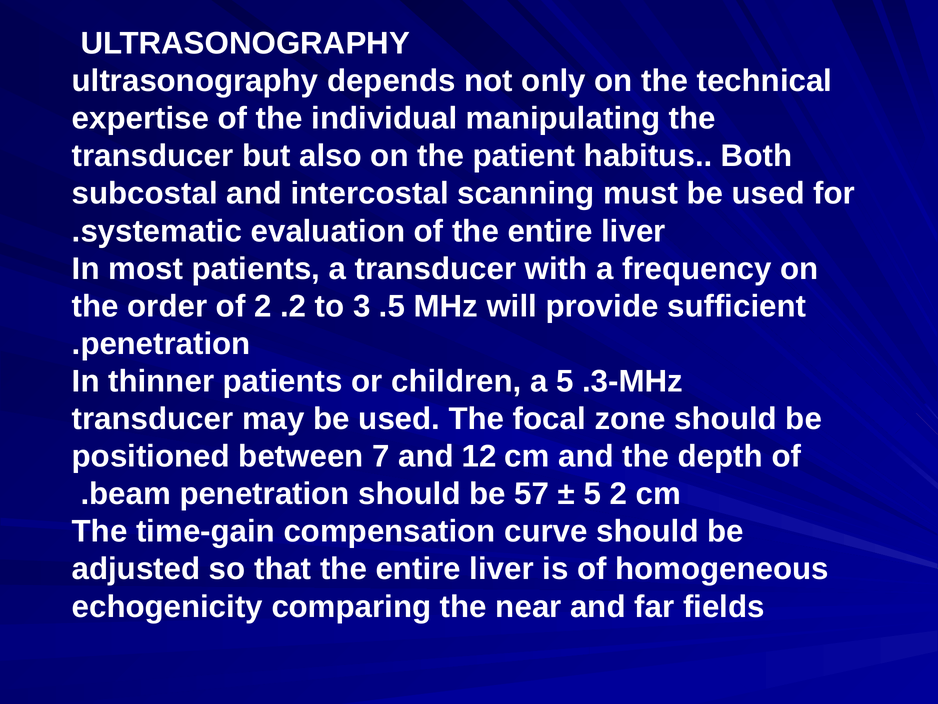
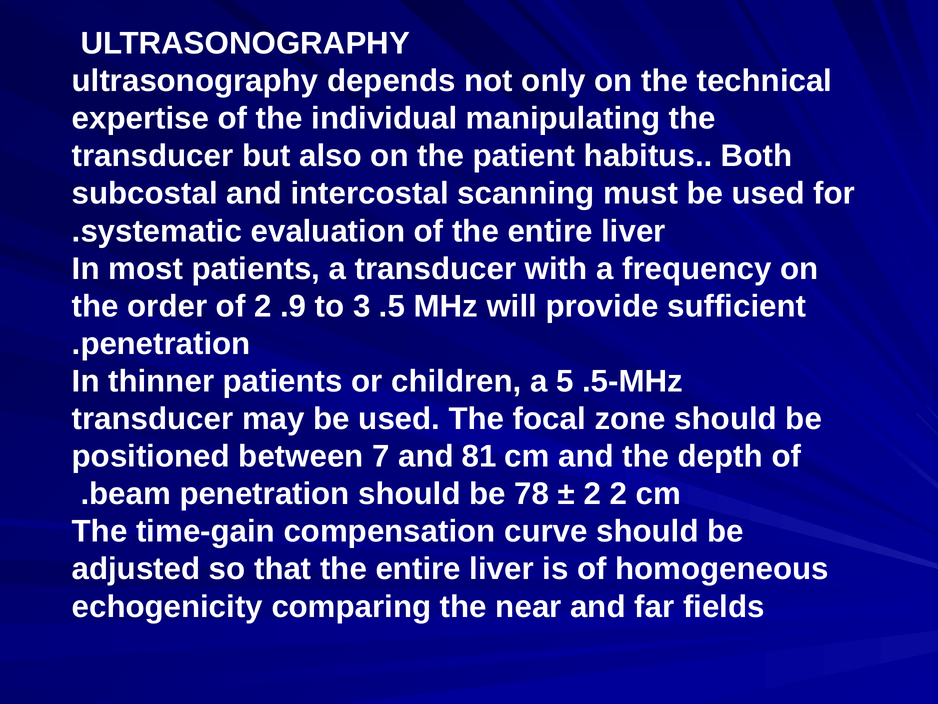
.2: .2 -> .9 (293, 306)
.3-MHz: .3-MHz -> .5-MHz (633, 381)
12: 12 -> 81 (479, 456)
57: 57 -> 78 (532, 494)
5: 5 -> 2 (592, 494)
